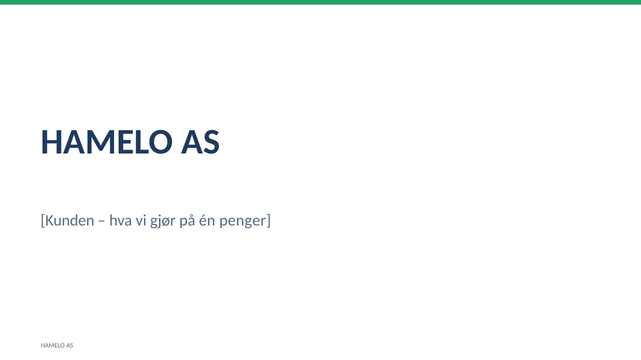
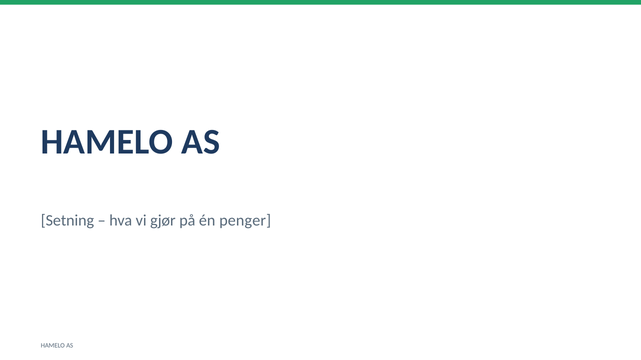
Kunden: Kunden -> Setning (67, 221)
